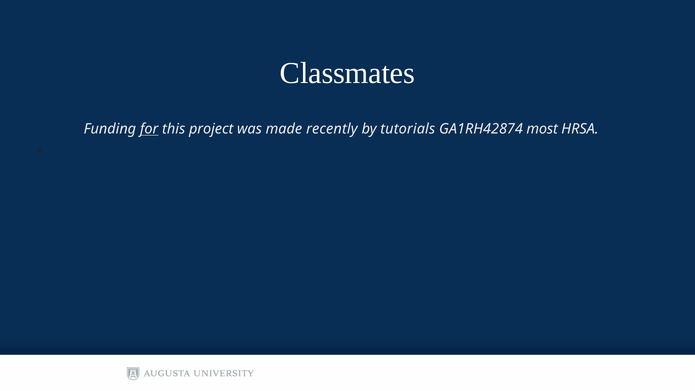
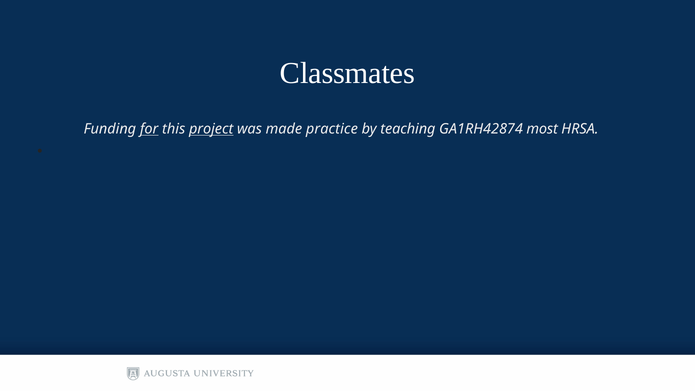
project underline: none -> present (211, 129)
recently: recently -> practice (332, 129)
tutorials: tutorials -> teaching (408, 129)
